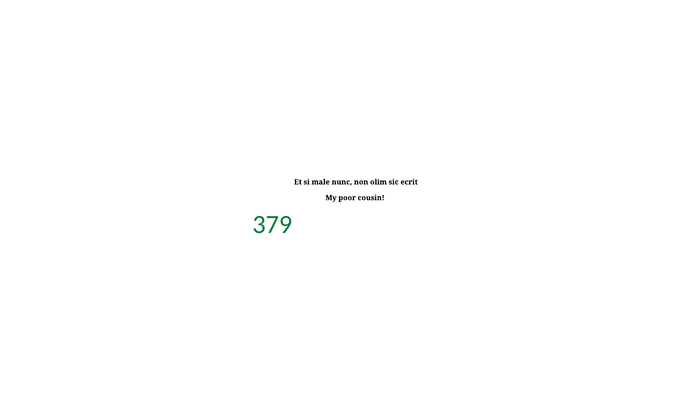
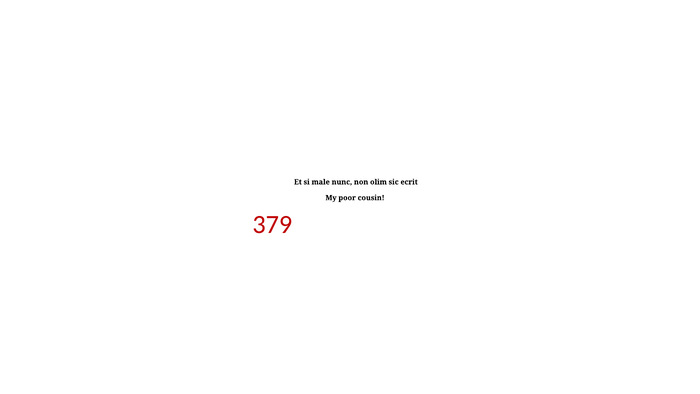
379 colour: green -> red (272, 224)
